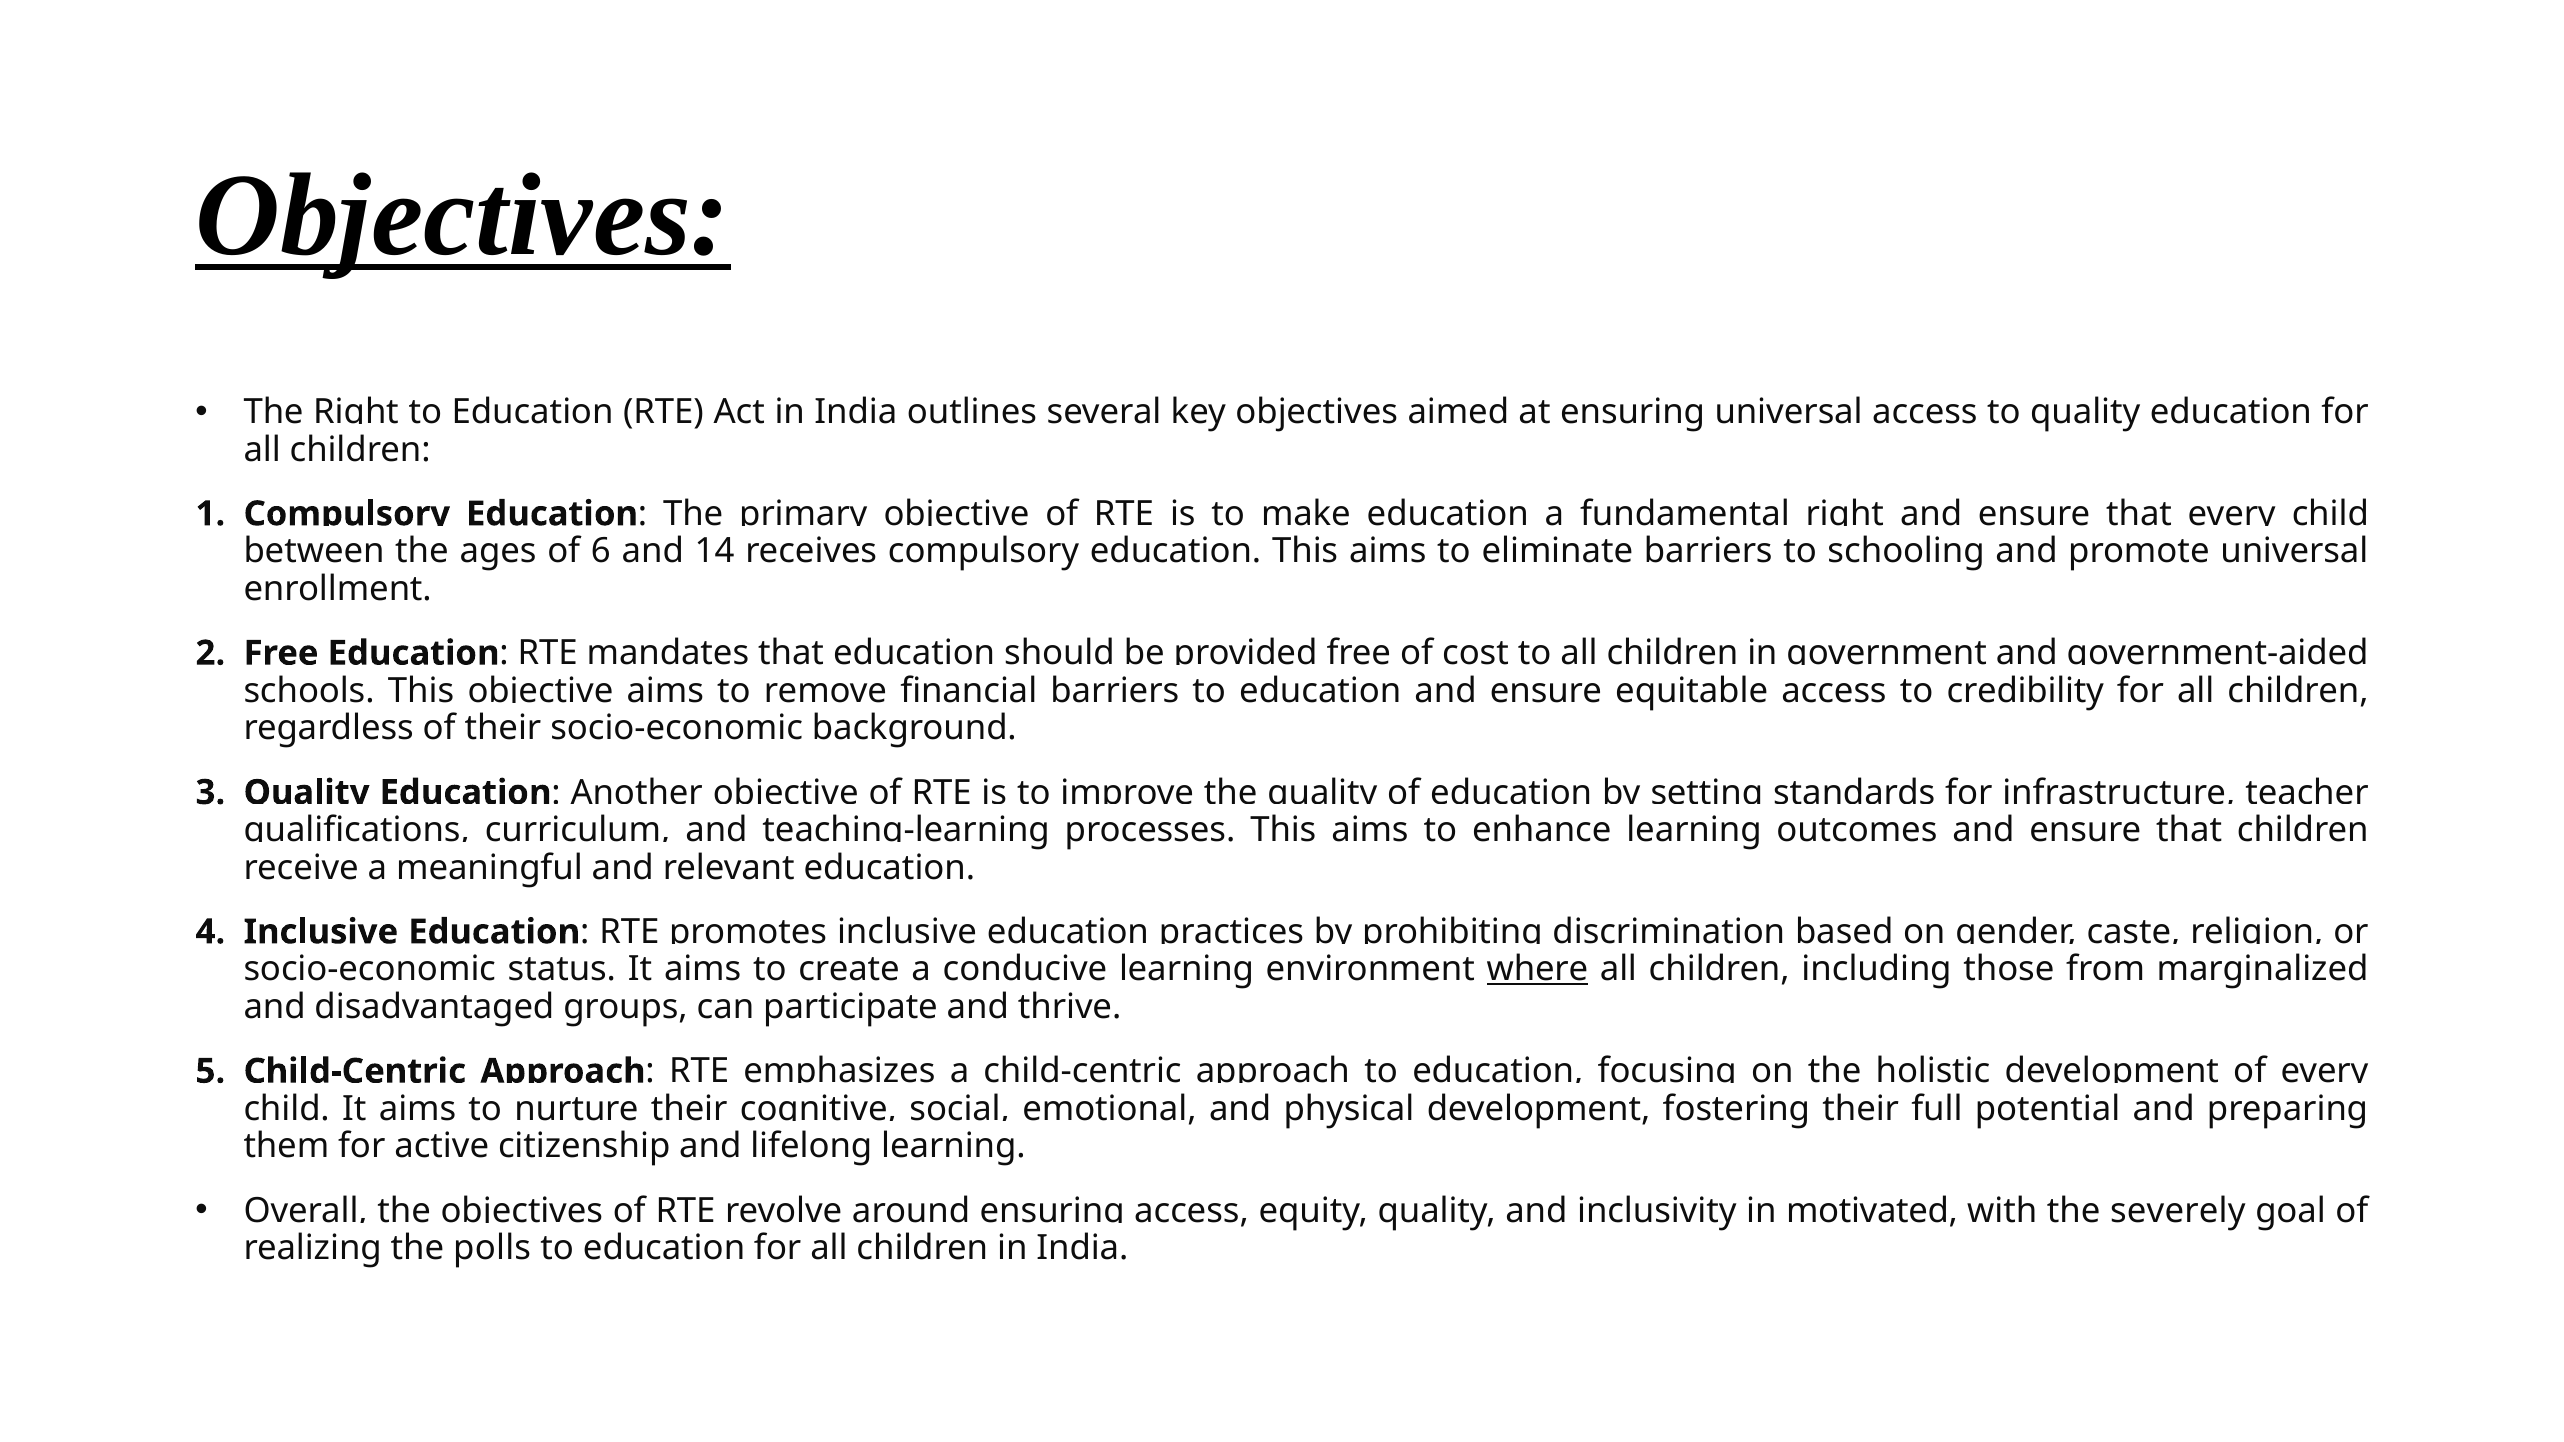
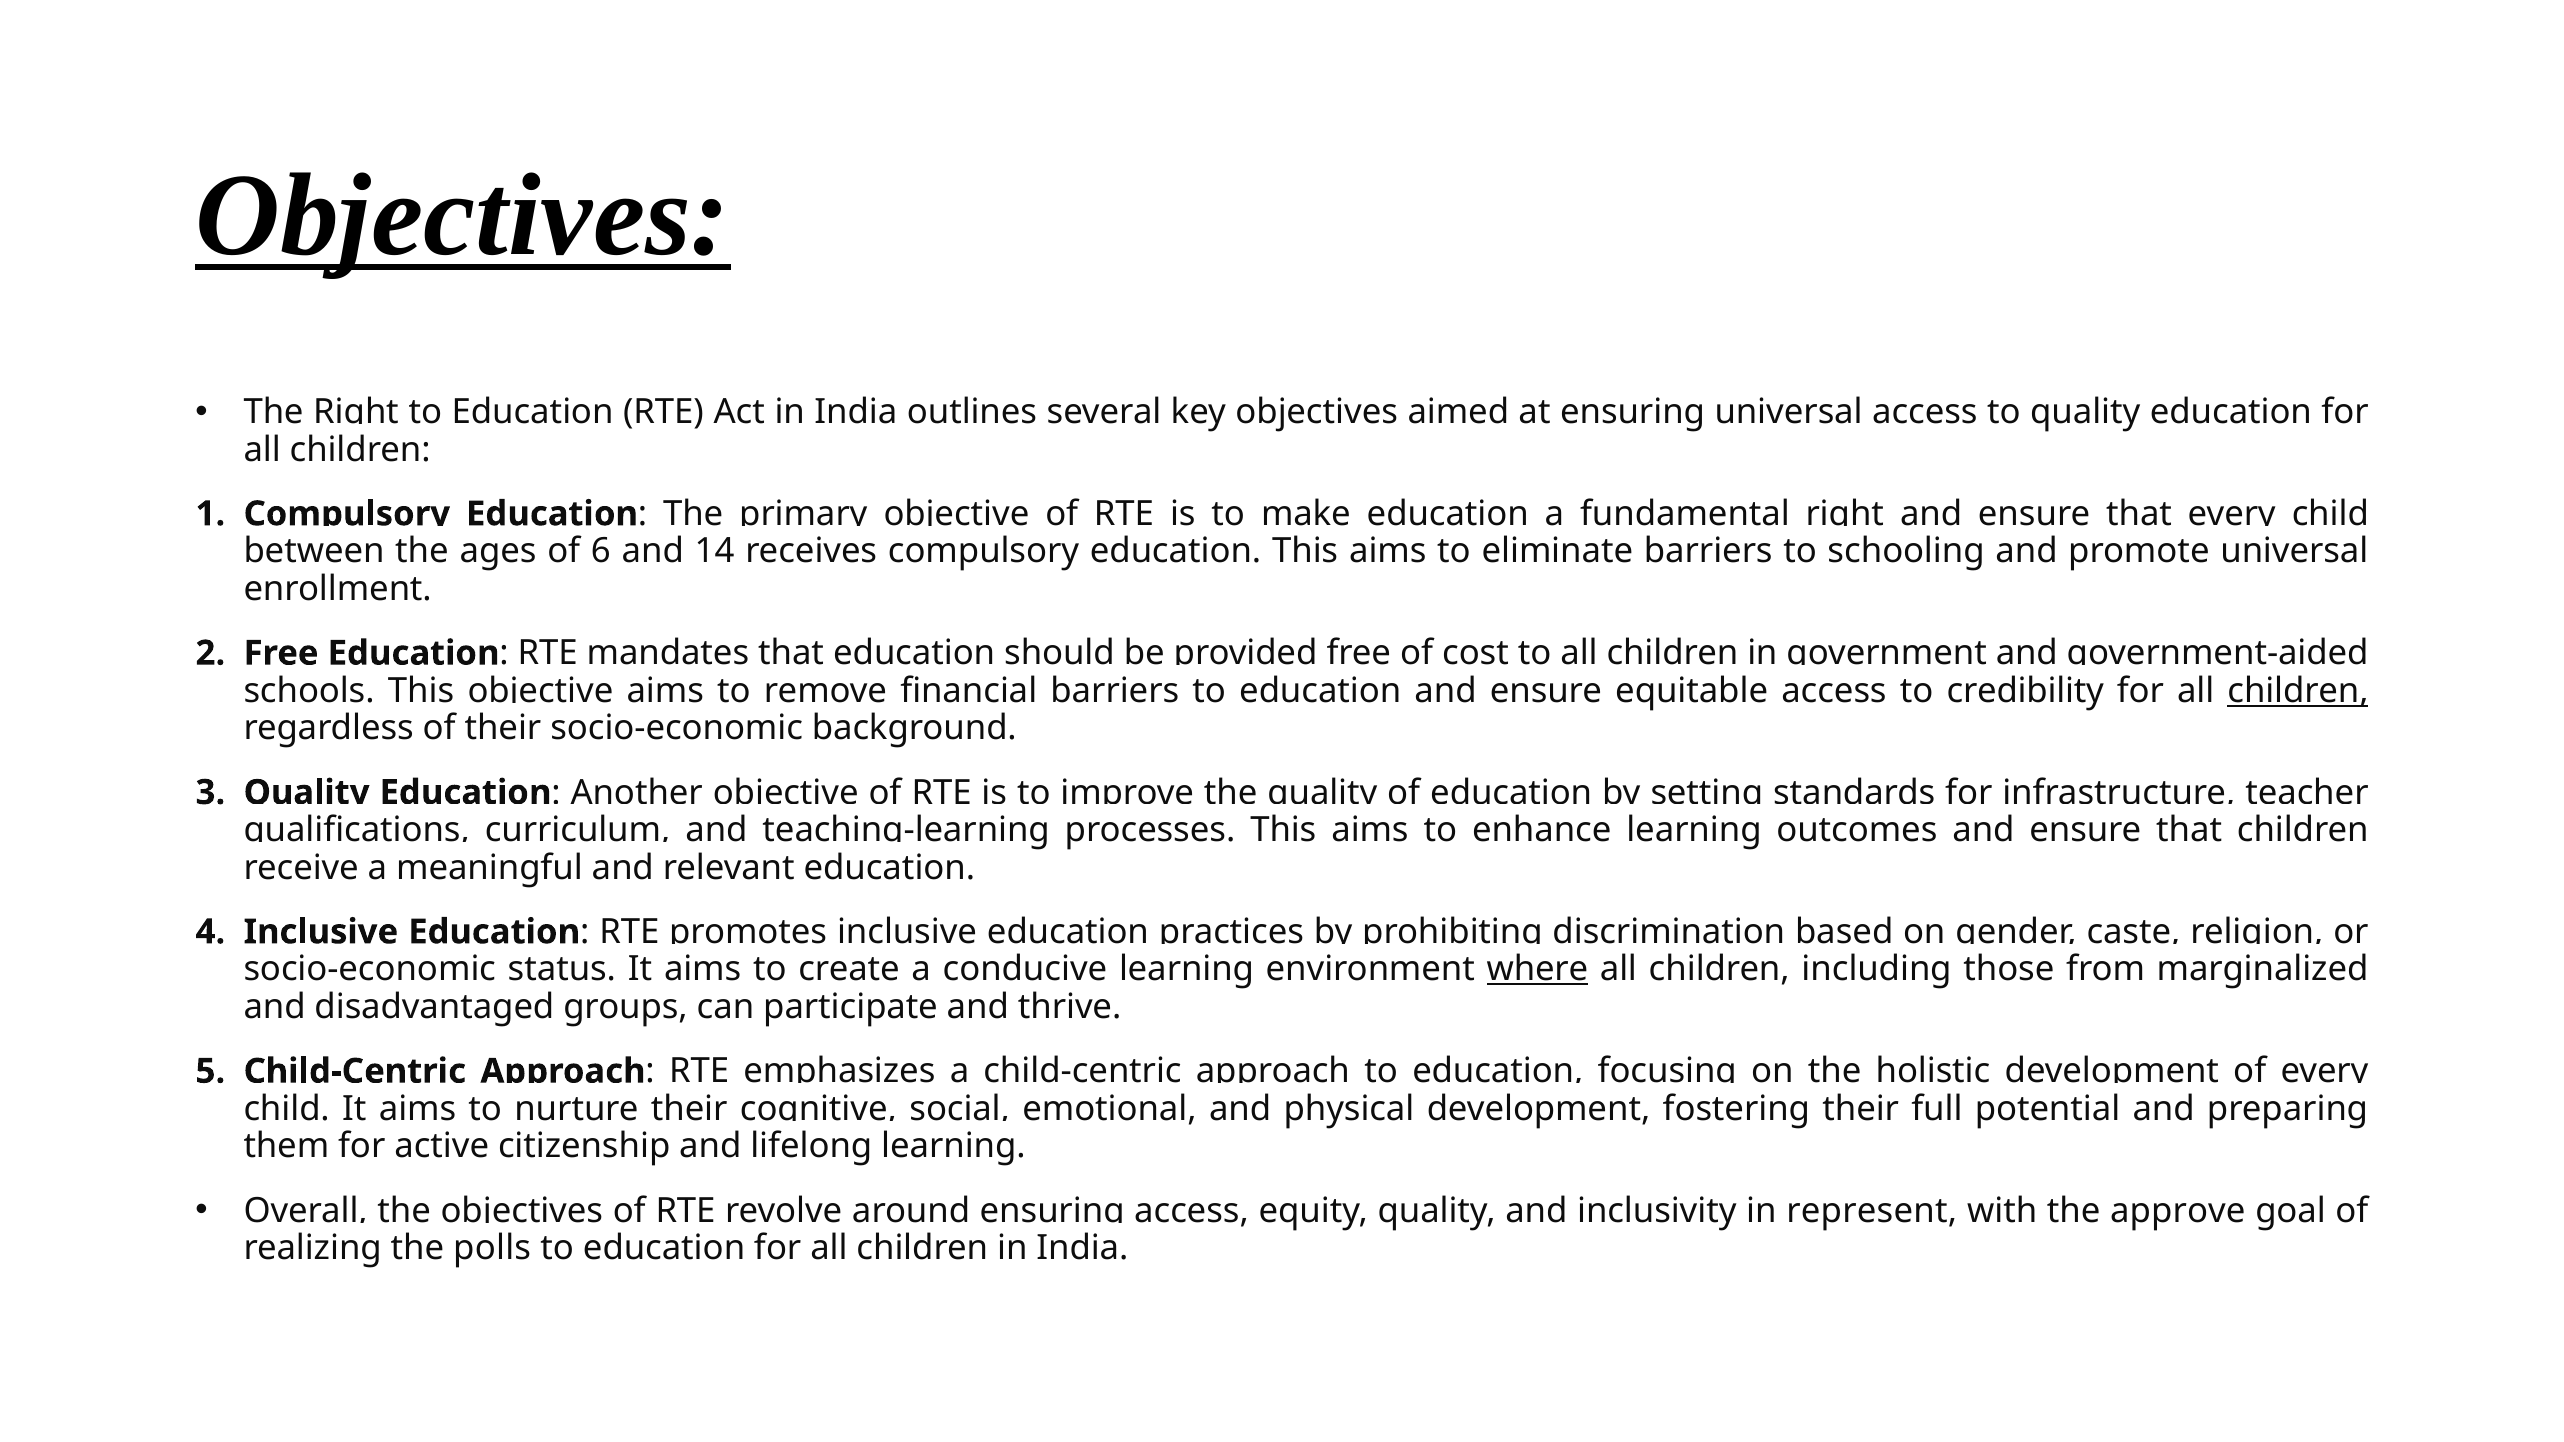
children underline: none -> present (2298, 691)
motivated: motivated -> represent (1872, 1211)
severely: severely -> approve (2178, 1211)
